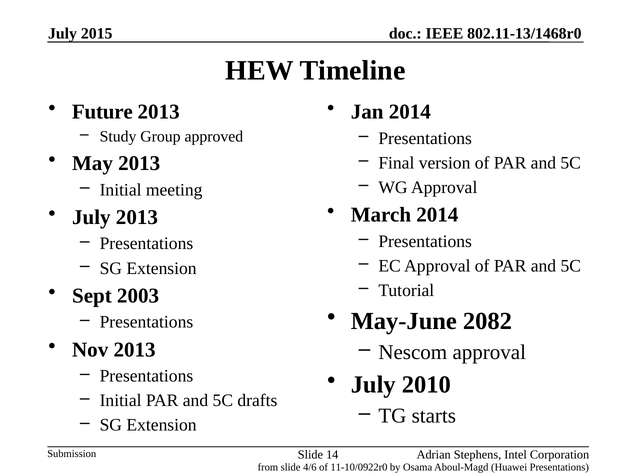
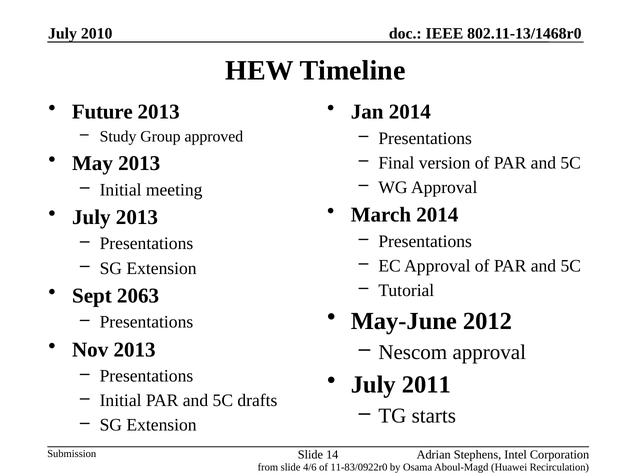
2015: 2015 -> 2010 (97, 34)
2003: 2003 -> 2063 (138, 296)
2082: 2082 -> 2012 (487, 321)
2010: 2010 -> 2011 (426, 385)
11-10/0922r0: 11-10/0922r0 -> 11-83/0922r0 (359, 468)
Huawei Presentations: Presentations -> Recirculation (559, 468)
